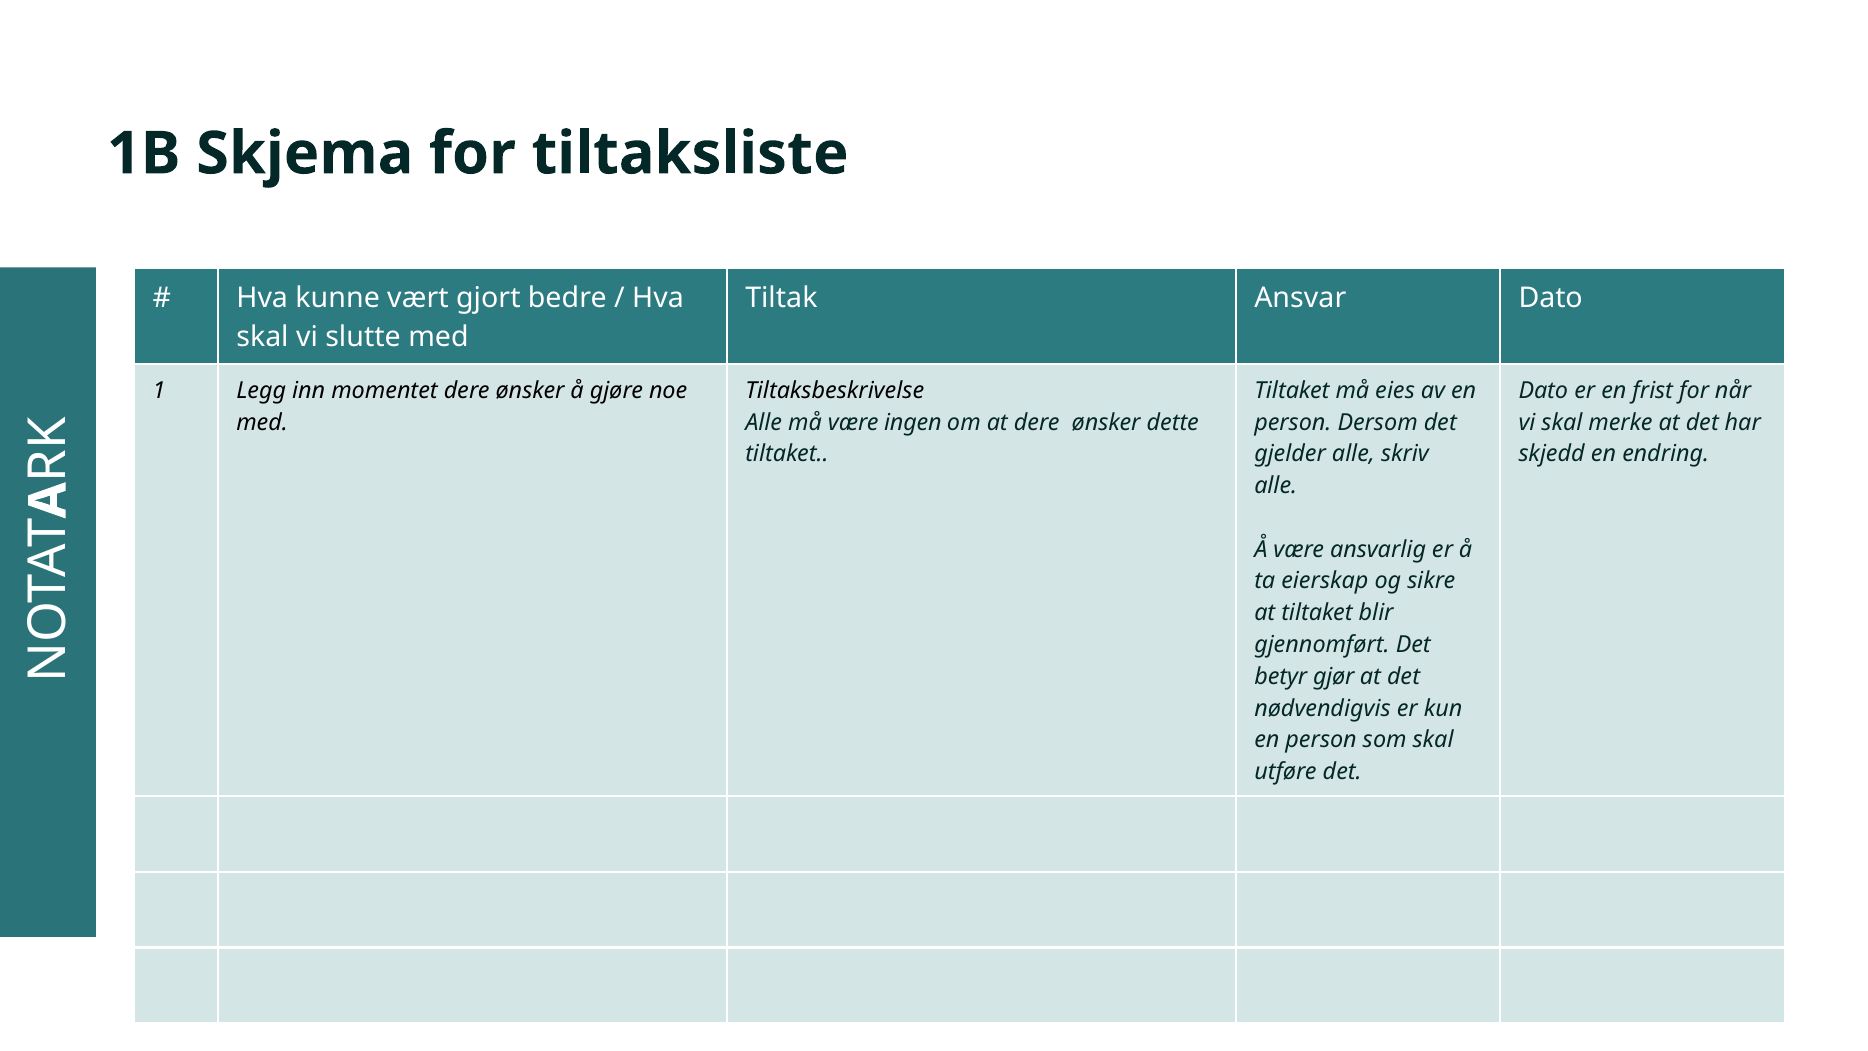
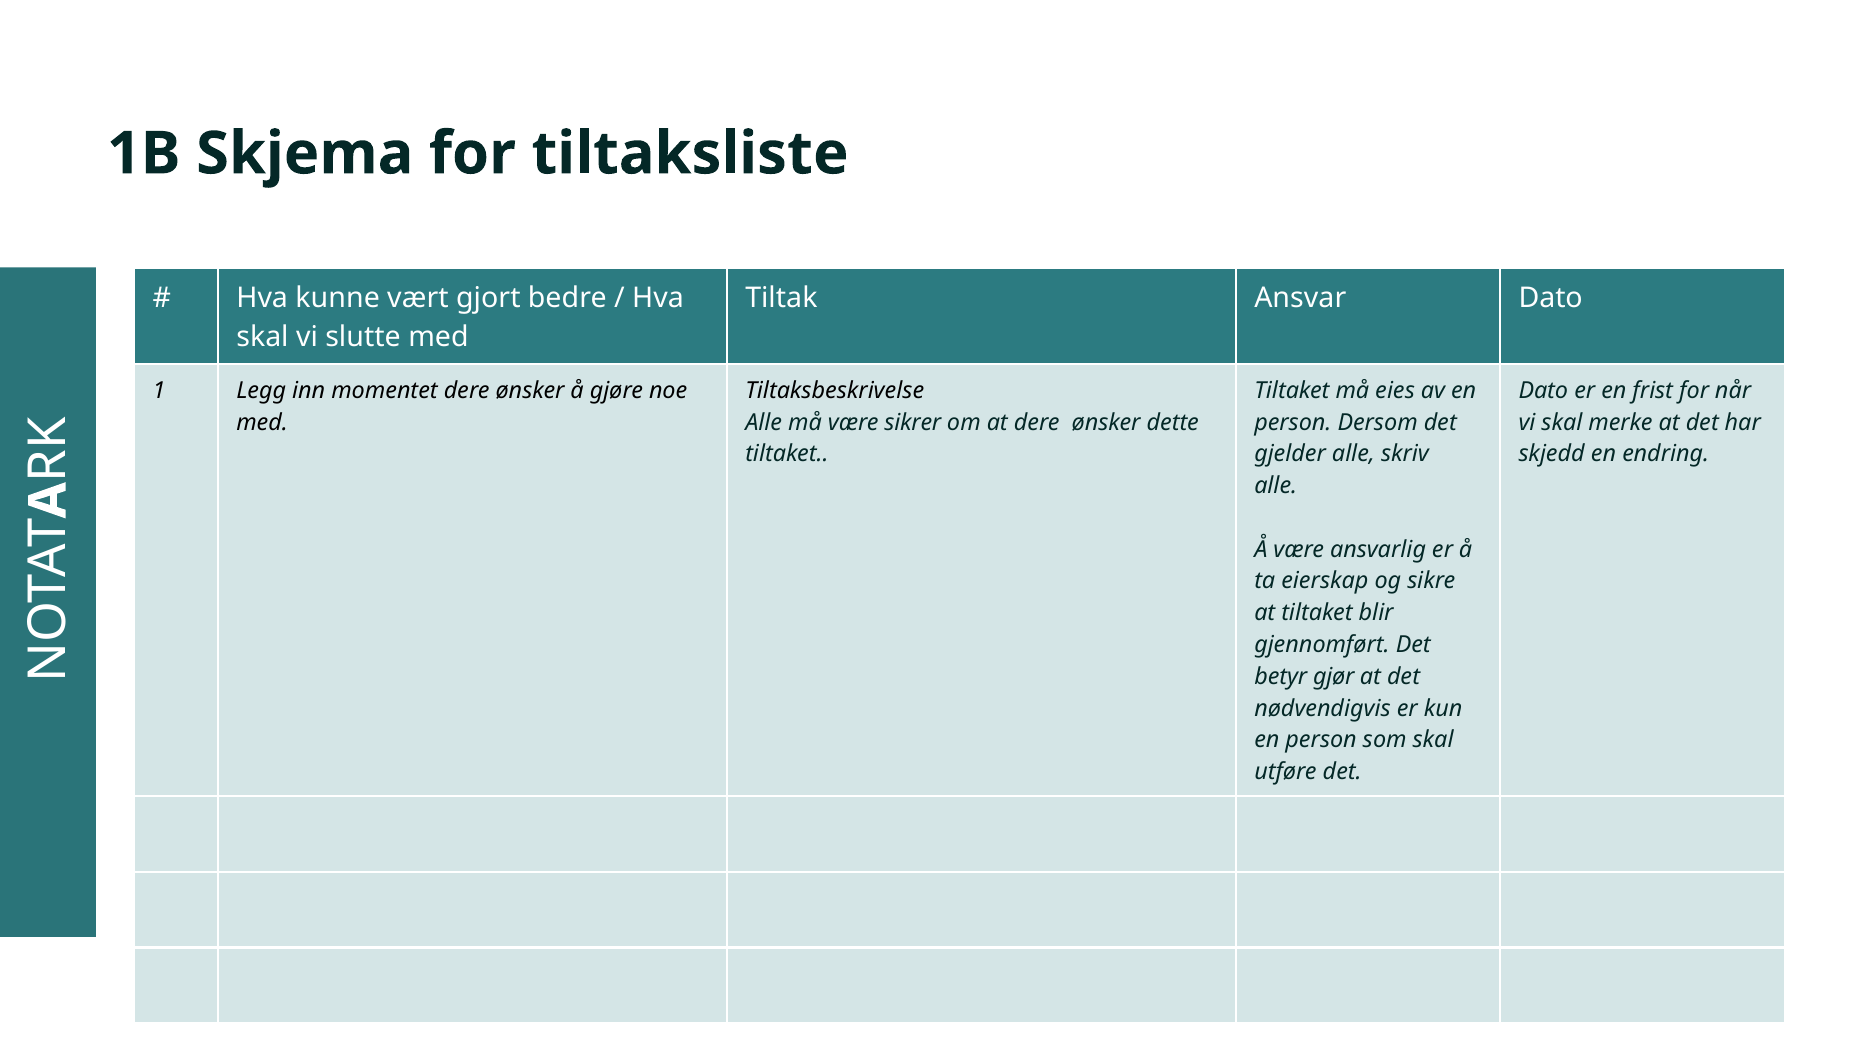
ingen: ingen -> sikrer (913, 422)
